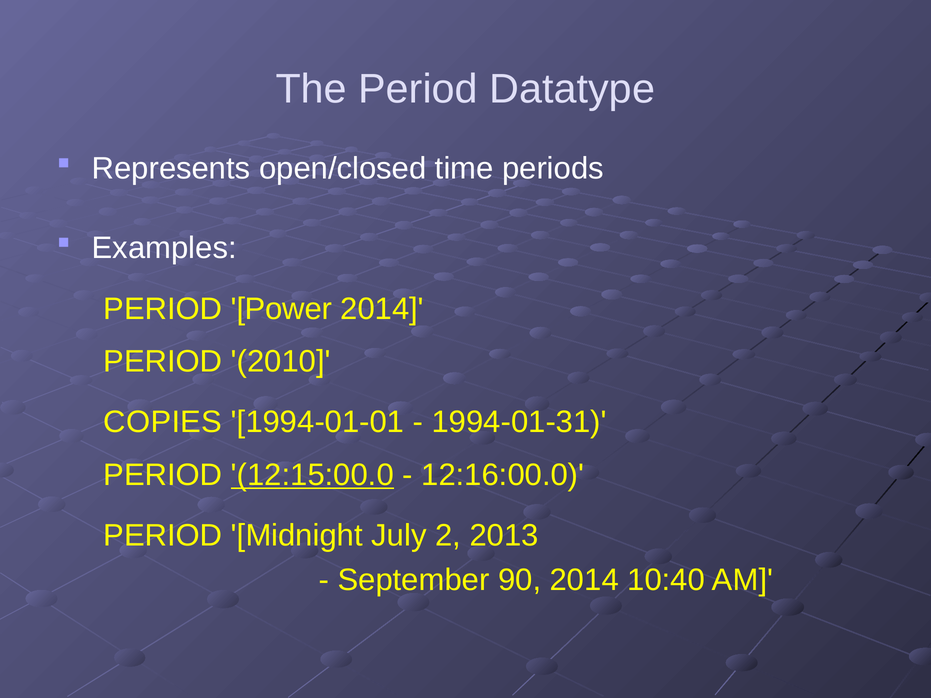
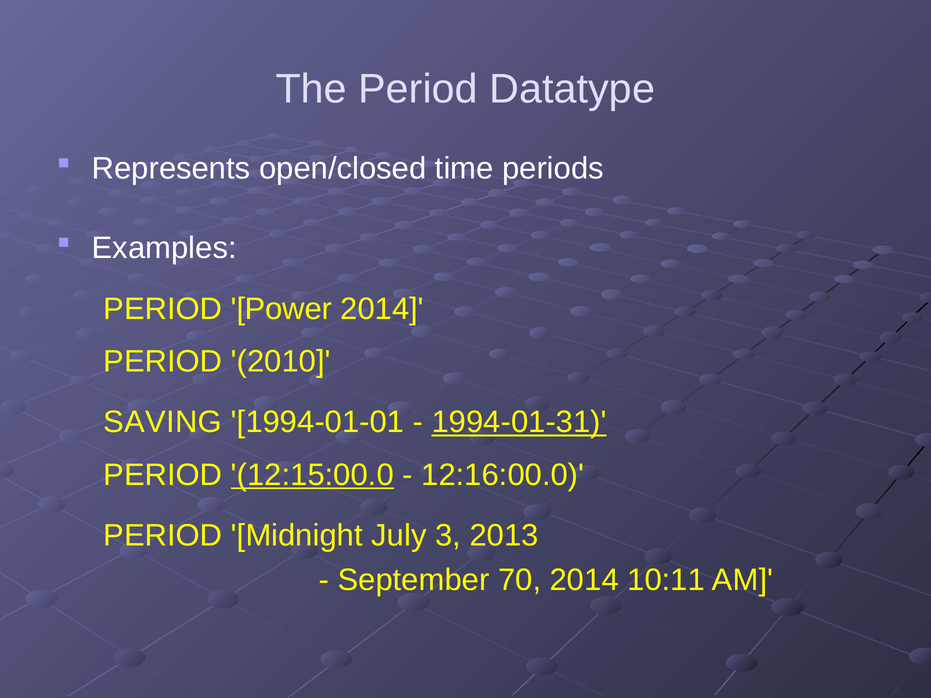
COPIES: COPIES -> SAVING (163, 422)
1994-01-31 underline: none -> present (519, 422)
2: 2 -> 3 (448, 536)
90: 90 -> 70 (520, 580)
10:40: 10:40 -> 10:11 (666, 580)
